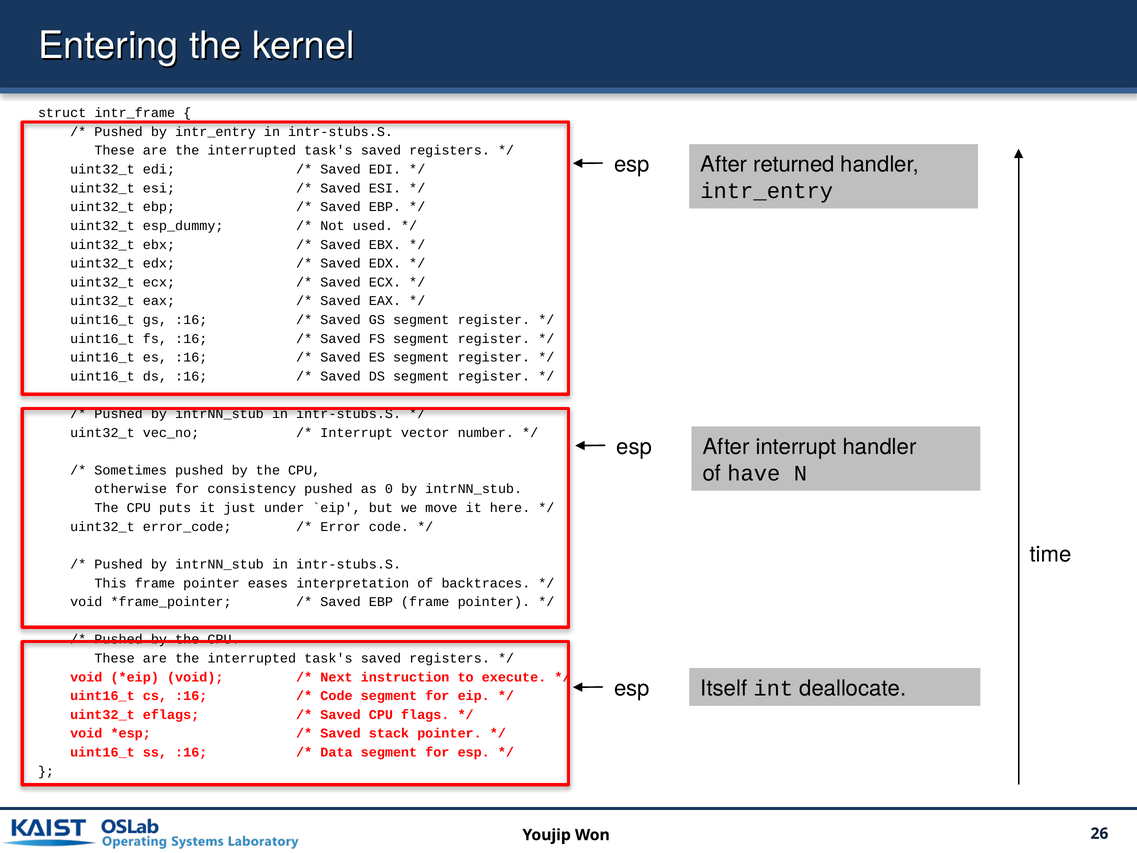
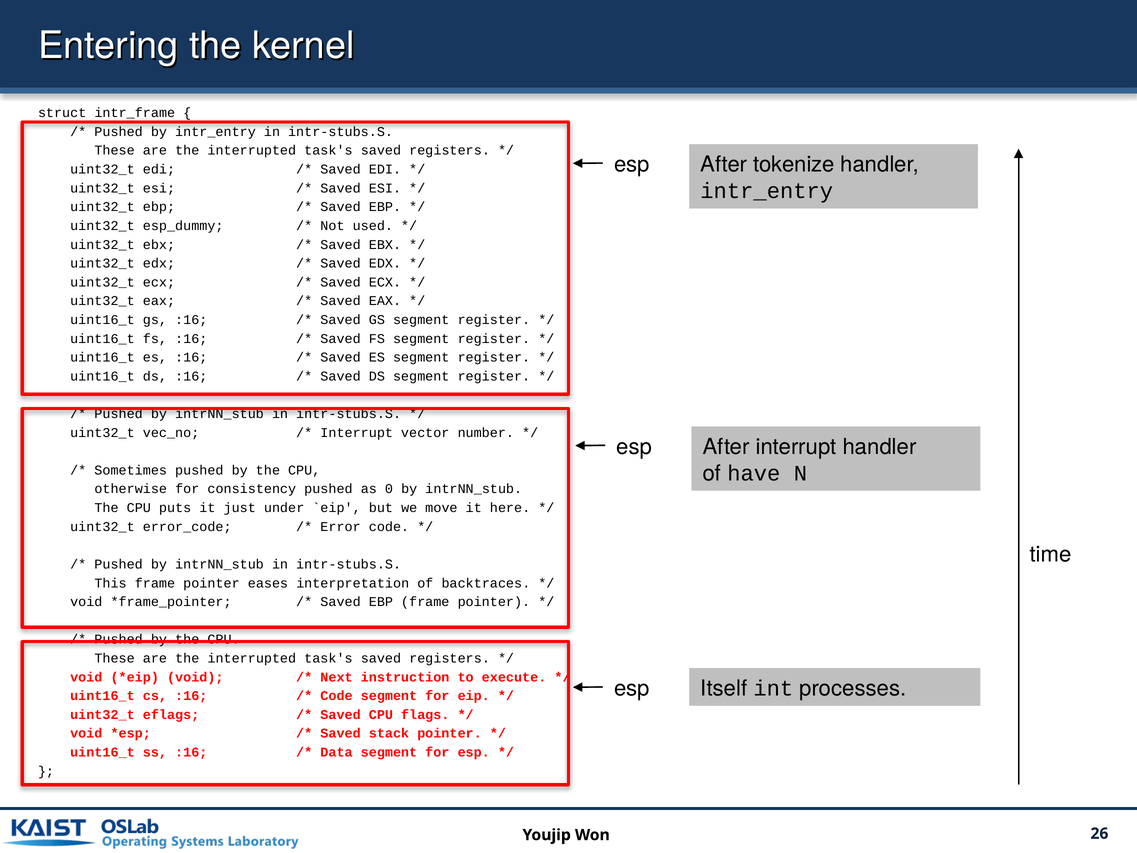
returned: returned -> tokenize (794, 165)
deallocate: deallocate -> processes (853, 688)
